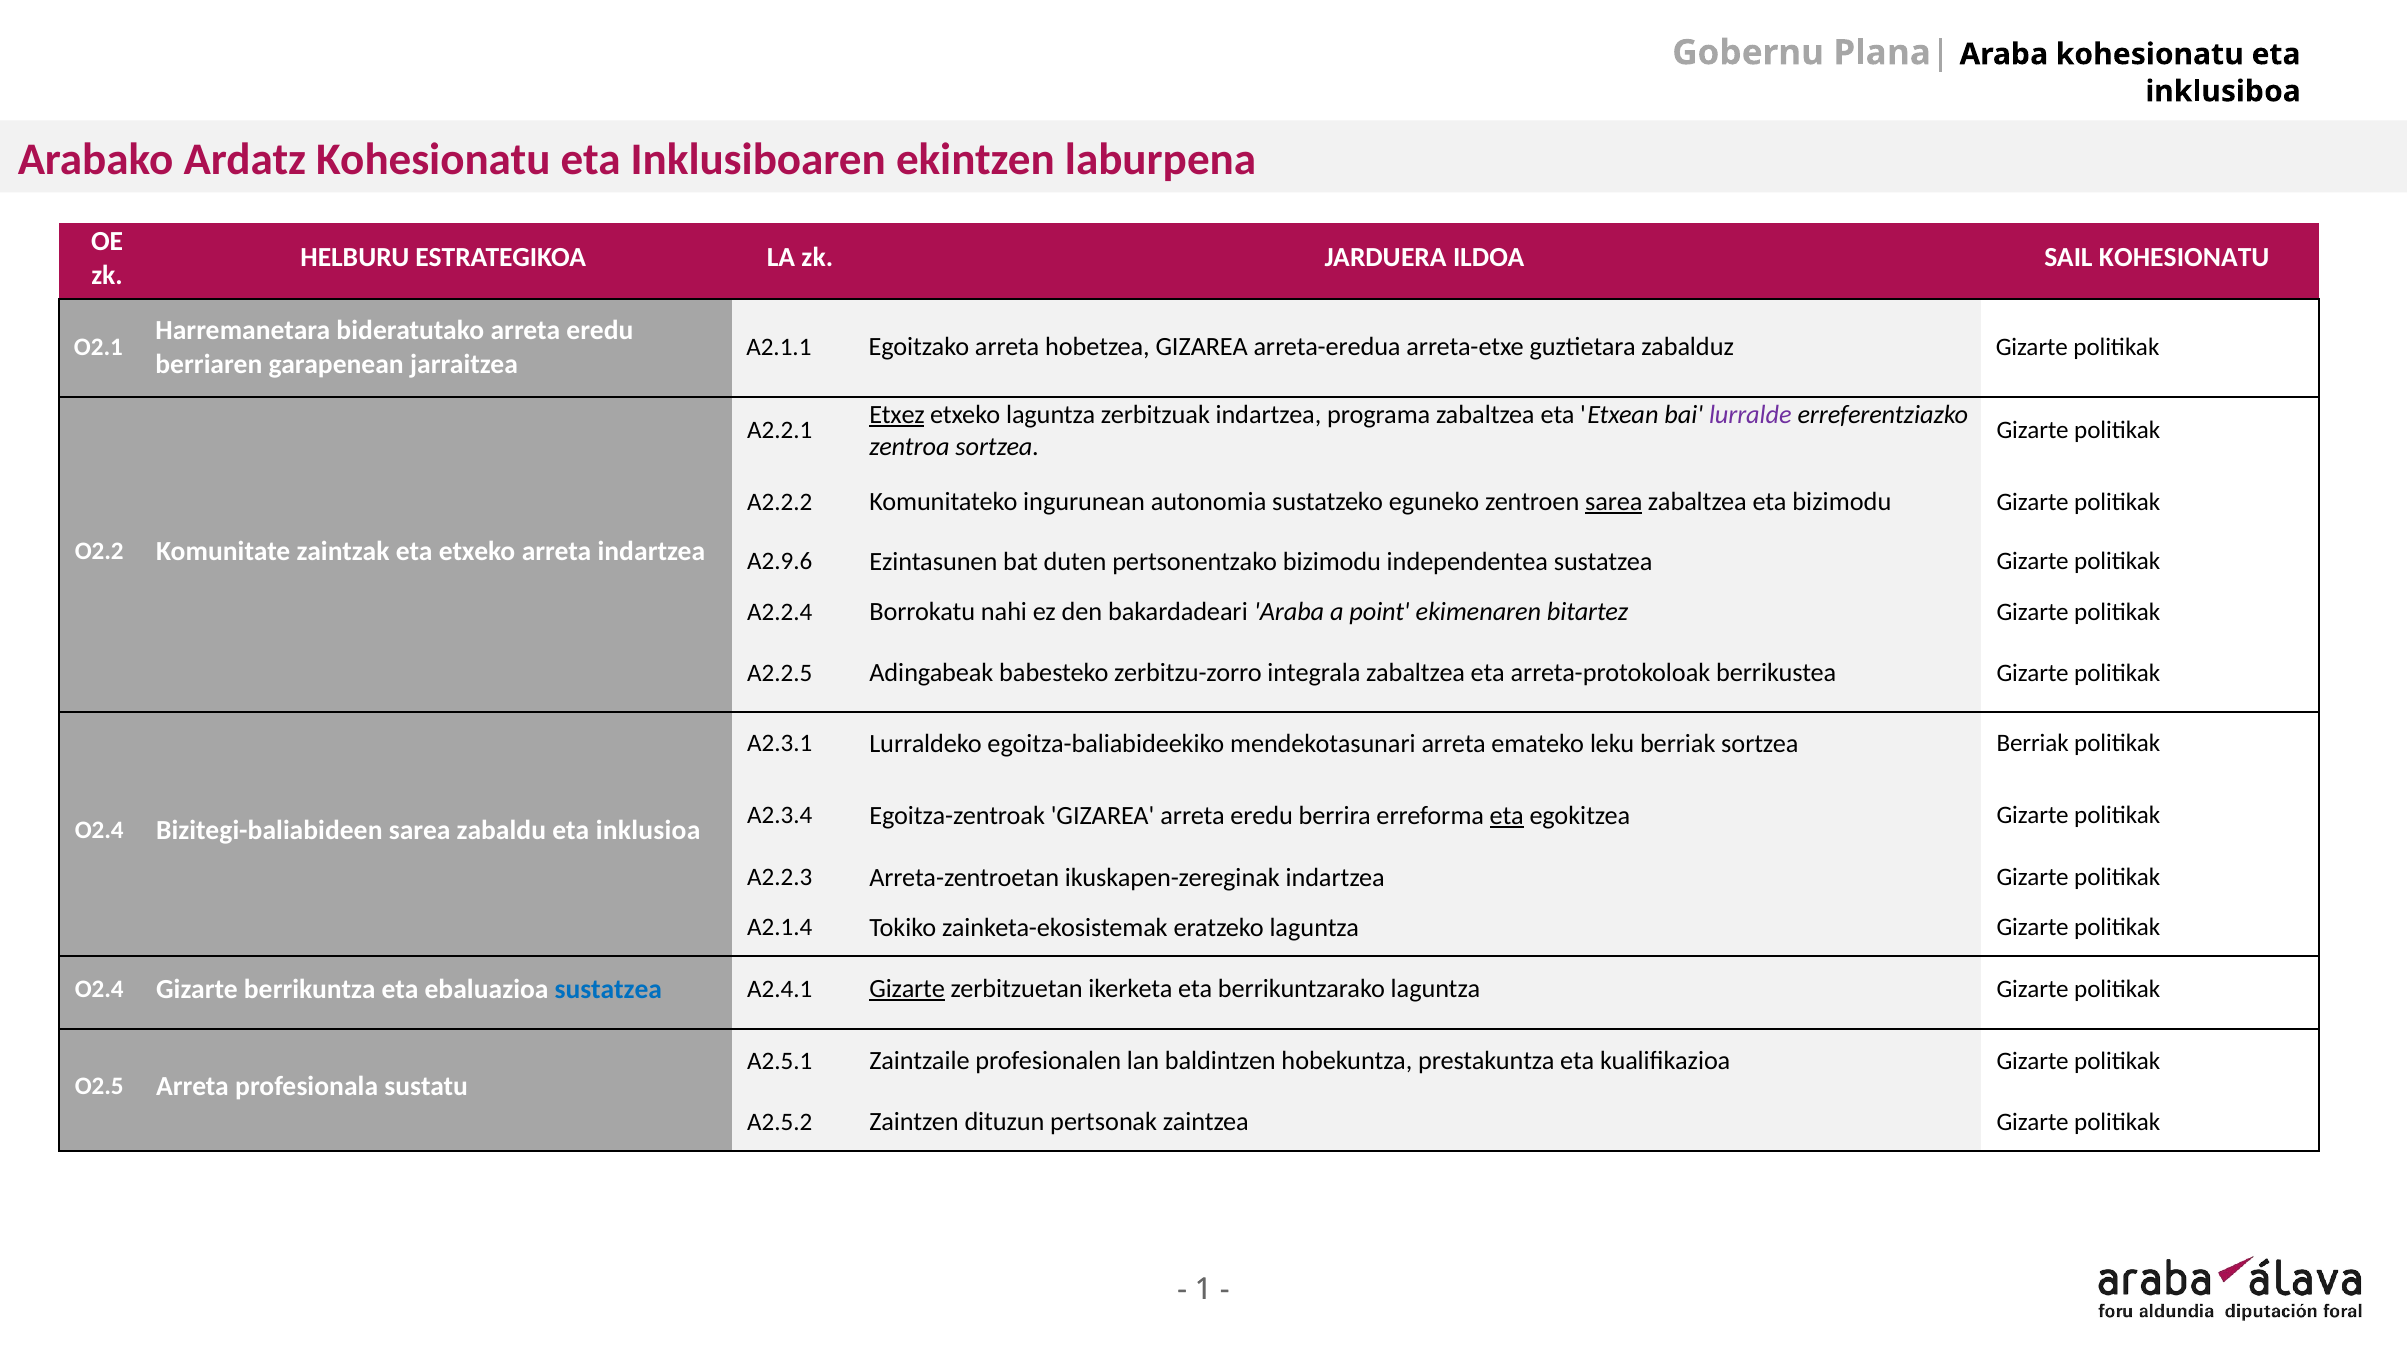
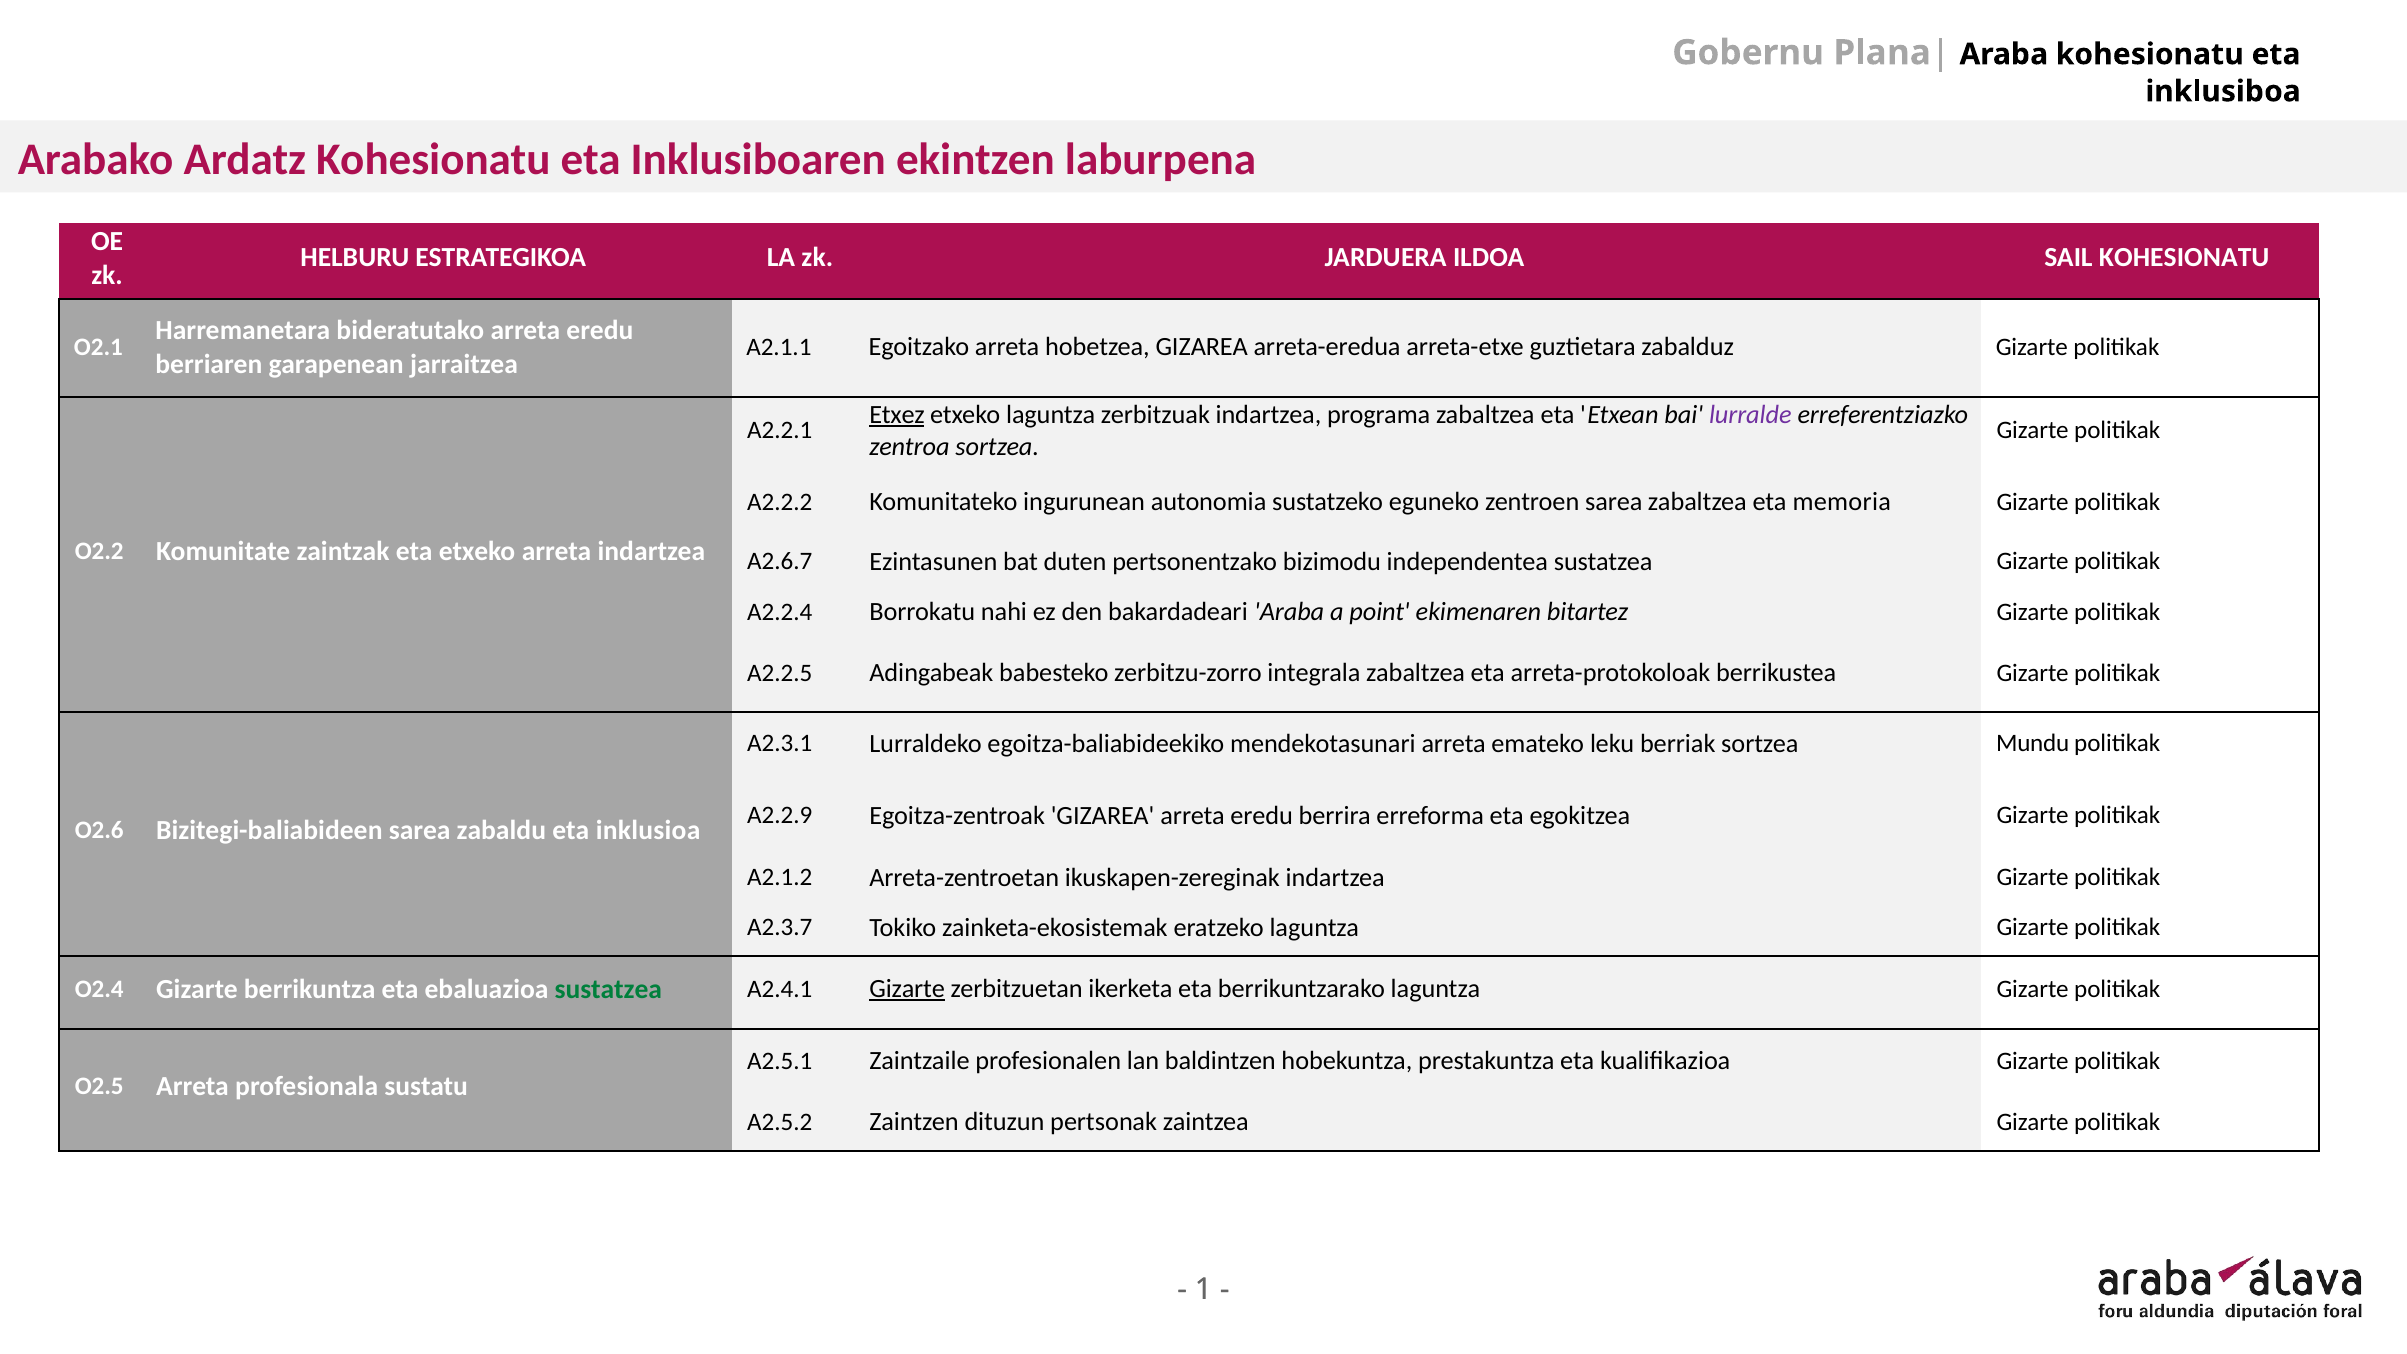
sarea underline: present -> none (1614, 502)
eta bizimodu: bizimodu -> memoria (1842, 502)
A2.9.6: A2.9.6 -> A2.6.7 (780, 562)
sortzea Berriak: Berriak -> Mundu (2033, 744)
A2.3.4: A2.3.4 -> A2.2.9 (780, 815)
eta underline: present -> none (1507, 815)
O2.4: O2.4 -> O2.6 (99, 831)
A2.2.3: A2.2.3 -> A2.1.2 (780, 877)
A2.1.4: A2.1.4 -> A2.3.7 (780, 927)
sustatzea colour: blue -> green (608, 989)
